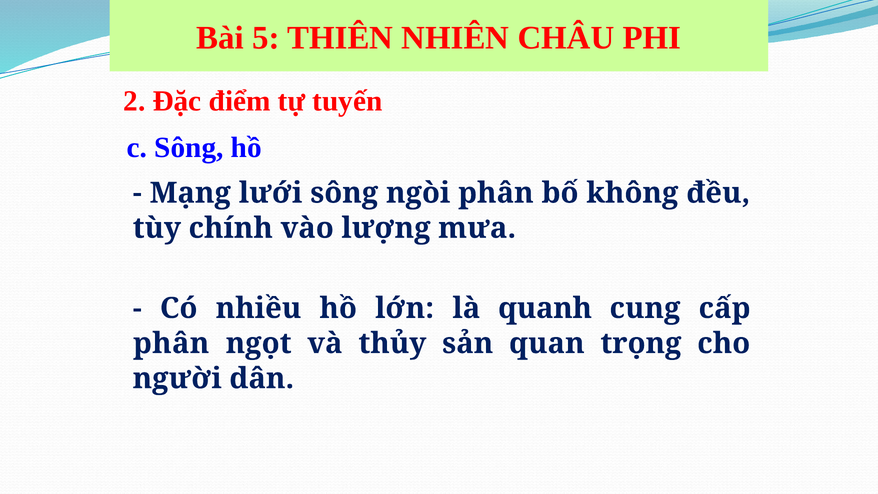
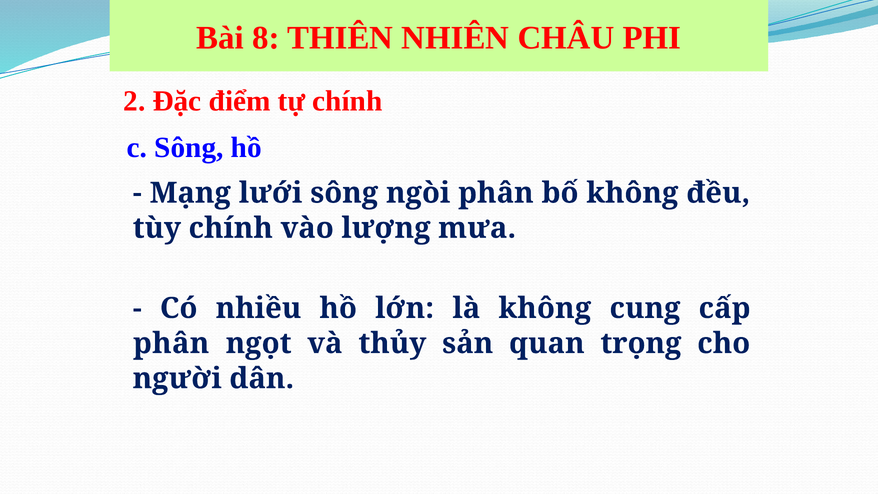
5: 5 -> 8 (266, 38)
tự tuyến: tuyến -> chính (347, 101)
là quanh: quanh -> không (545, 308)
